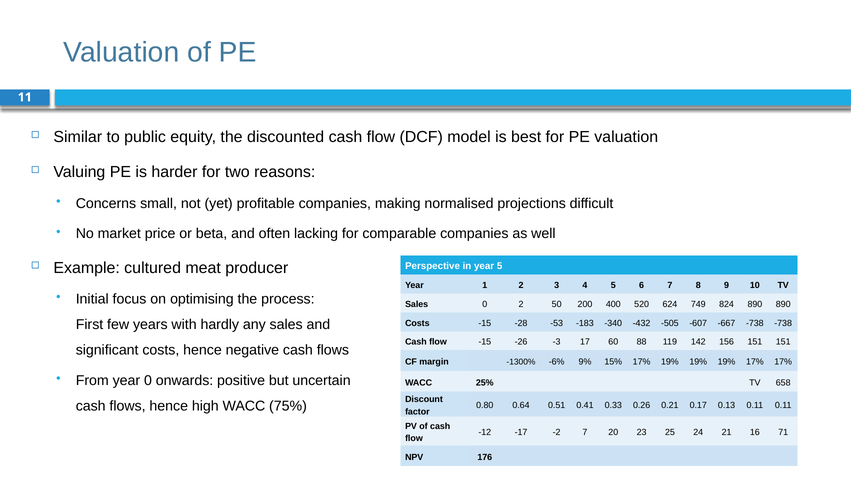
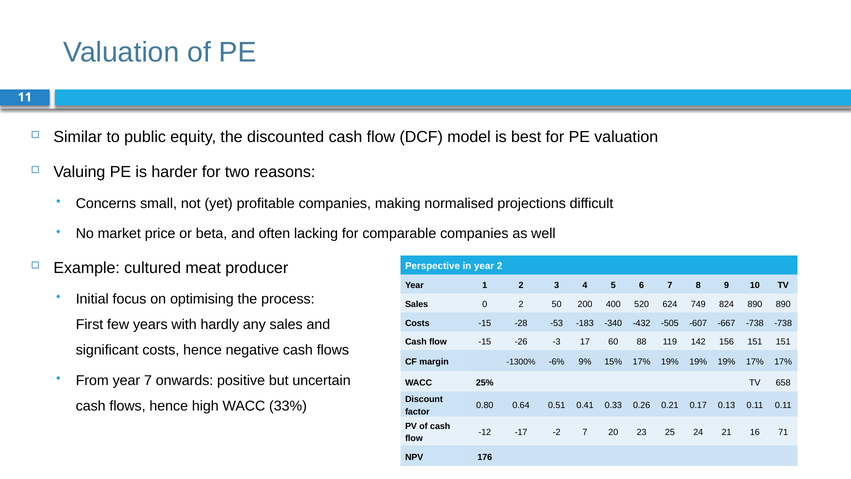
year 5: 5 -> 2 (500, 266)
year 0: 0 -> 7 (148, 380)
75%: 75% -> 33% (288, 406)
